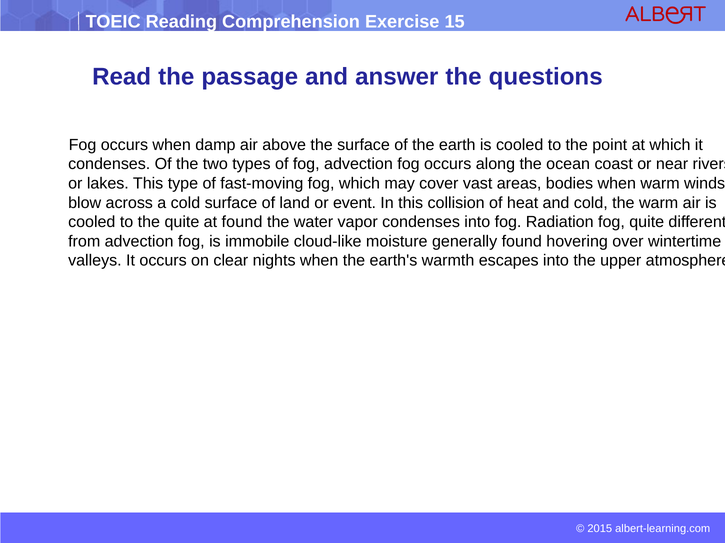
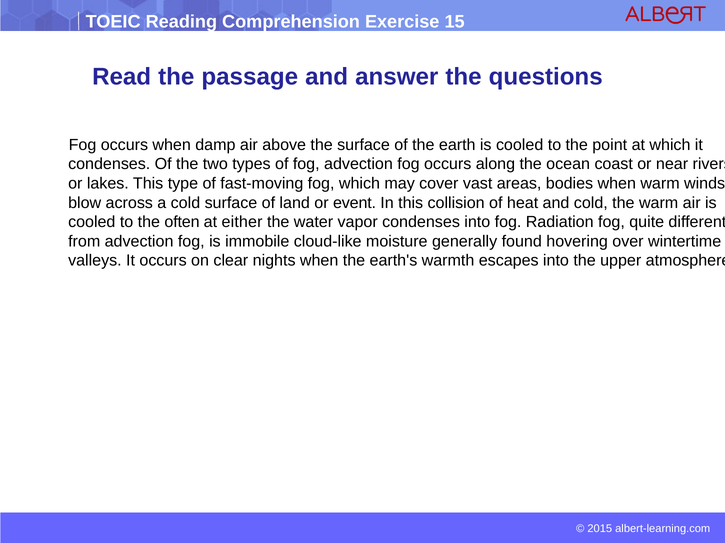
the quite: quite -> often (182, 222)
at found: found -> either (242, 222)
